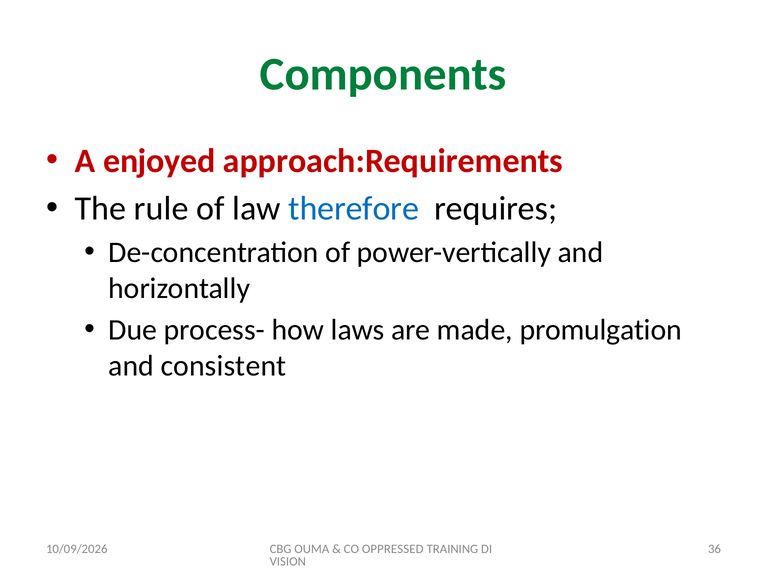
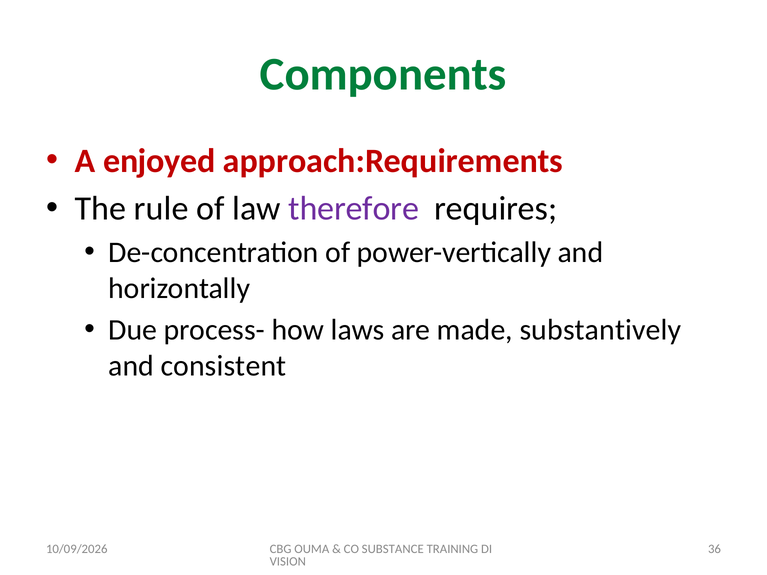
therefore colour: blue -> purple (354, 209)
promulgation: promulgation -> substantively (600, 330)
OPPRESSED: OPPRESSED -> SUBSTANCE (393, 549)
